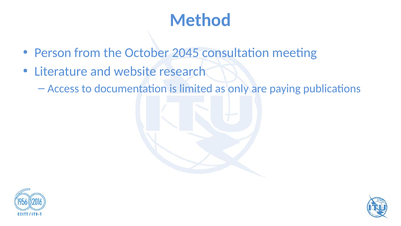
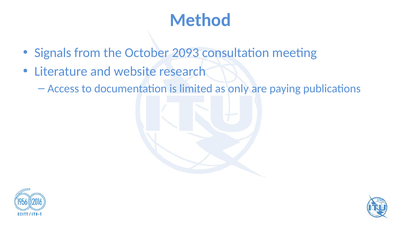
Person: Person -> Signals (53, 53)
2045: 2045 -> 2093 (185, 53)
